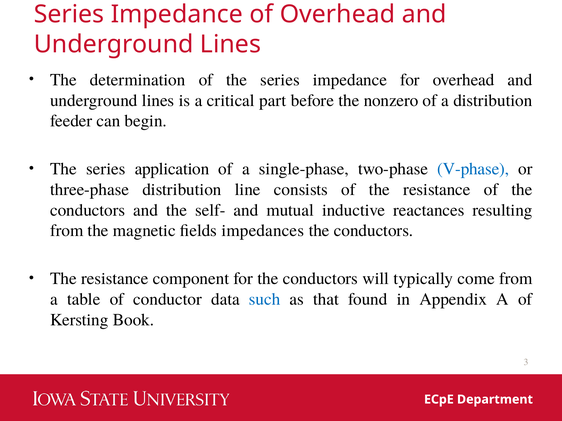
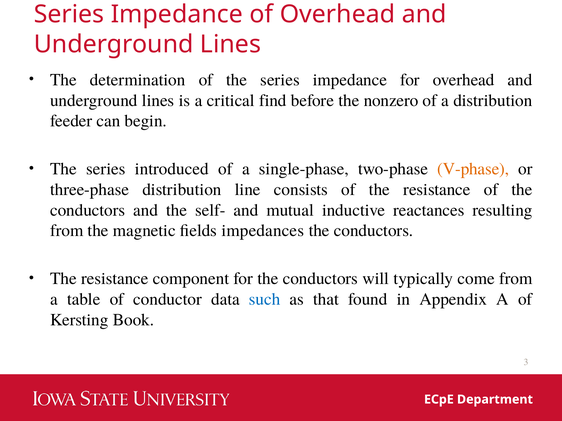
part: part -> find (273, 100)
application: application -> introduced (172, 169)
V-phase colour: blue -> orange (473, 169)
